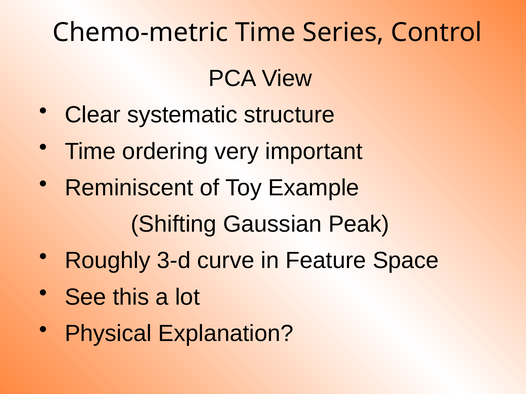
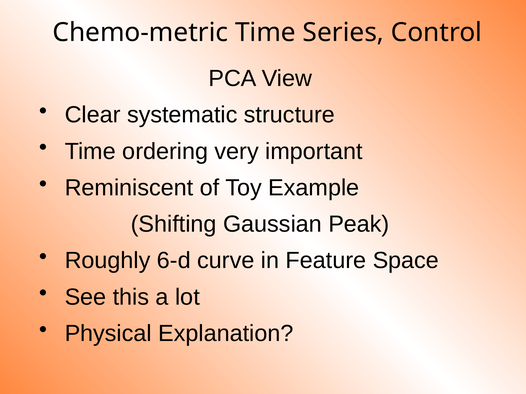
3-d: 3-d -> 6-d (174, 261)
